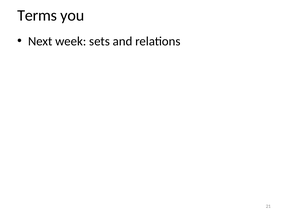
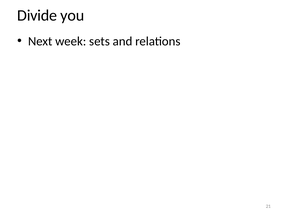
Terms: Terms -> Divide (37, 16)
